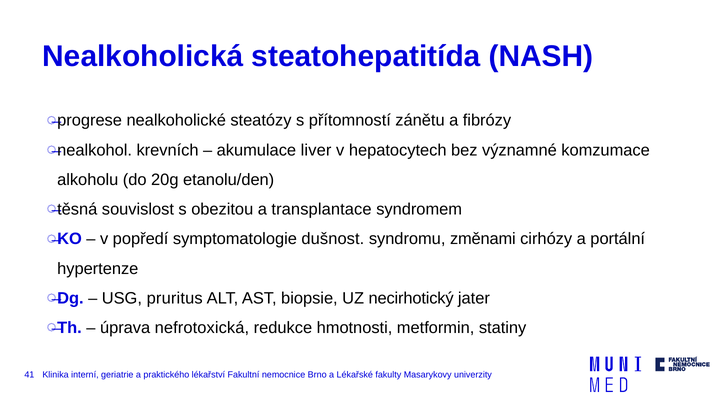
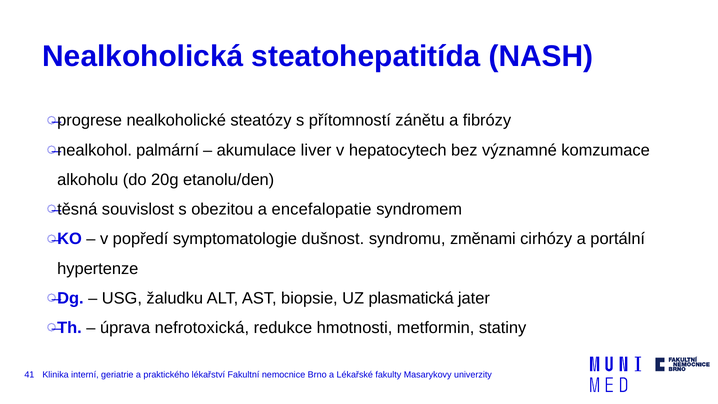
krevních: krevních -> palmární (168, 150)
transplantace: transplantace -> encefalopatie (322, 209)
pruritus: pruritus -> žaludku (175, 298)
necirhotický: necirhotický -> plasmatická (411, 298)
